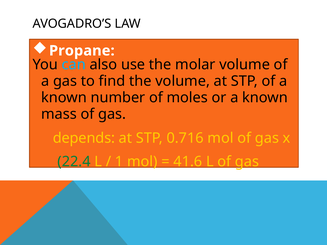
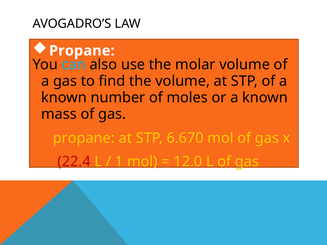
depends: depends -> propane (84, 138)
0.716: 0.716 -> 6.670 (185, 138)
22.4 colour: green -> red (74, 162)
41.6: 41.6 -> 12.0 (188, 162)
